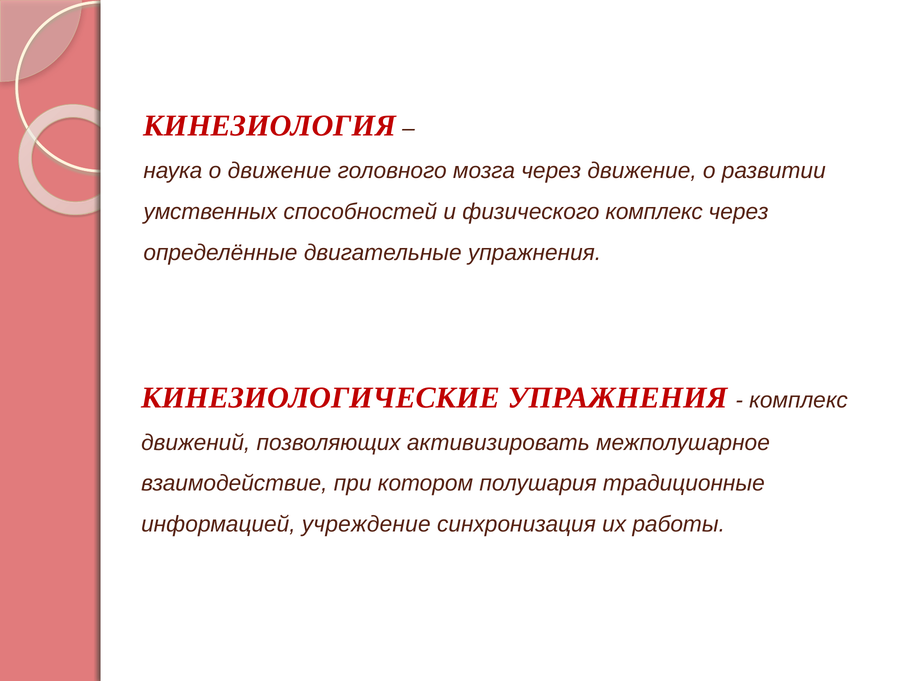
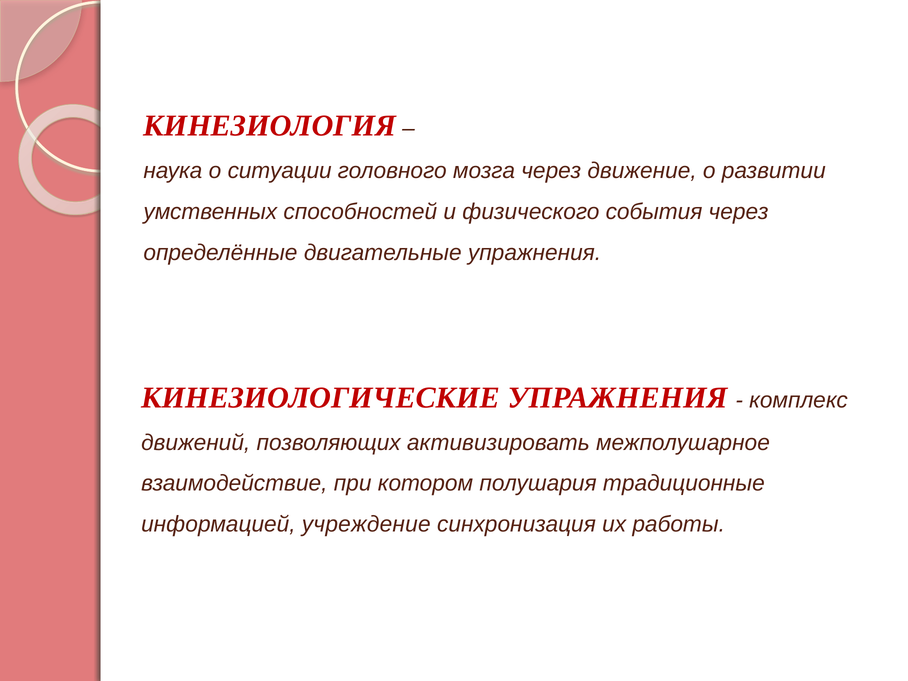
о движение: движение -> ситуации (280, 171)
физического комплекс: комплекс -> события (654, 212)
